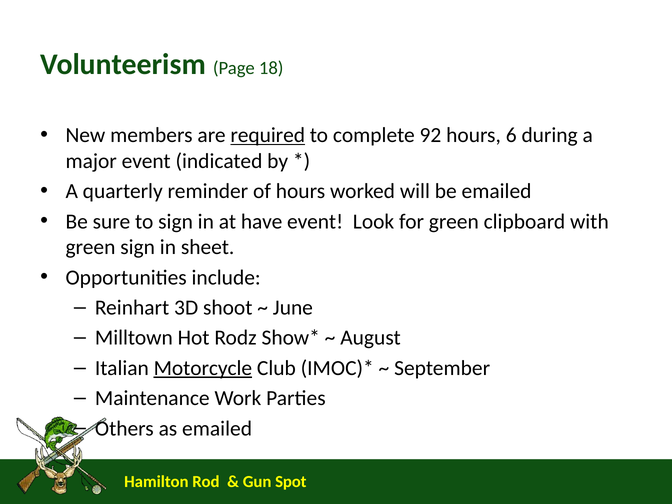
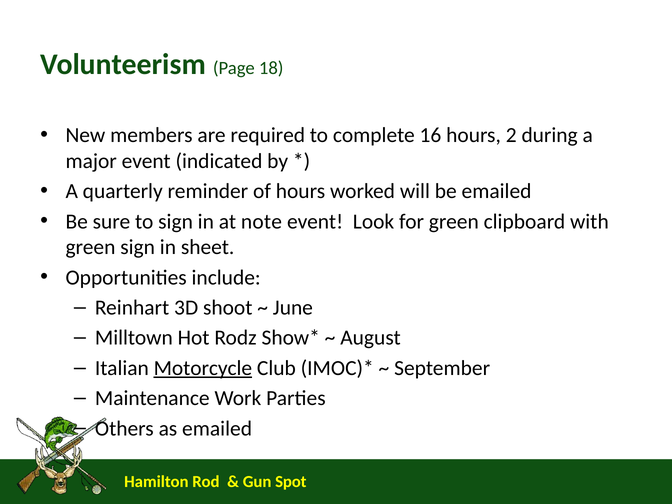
required underline: present -> none (268, 135)
92: 92 -> 16 (430, 135)
6: 6 -> 2 (511, 135)
have: have -> note (261, 222)
